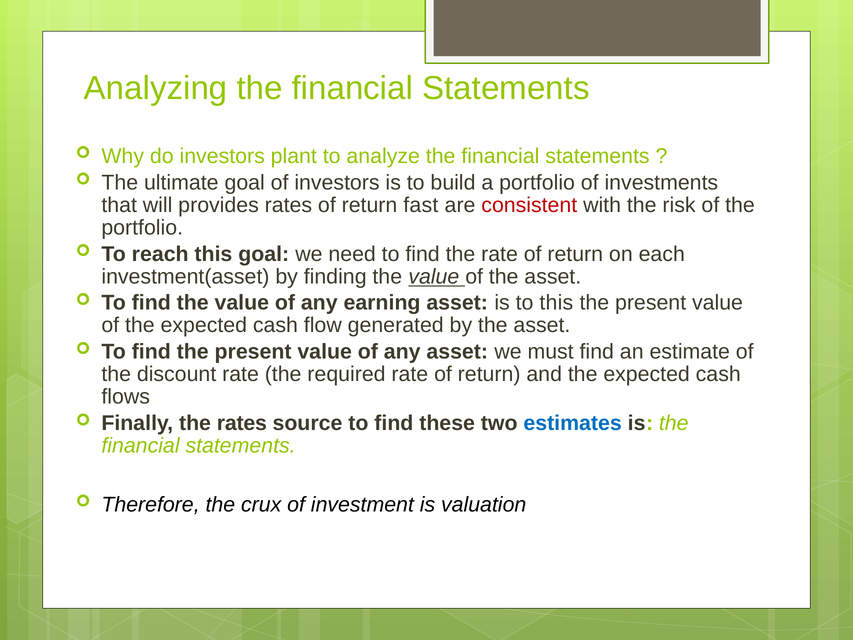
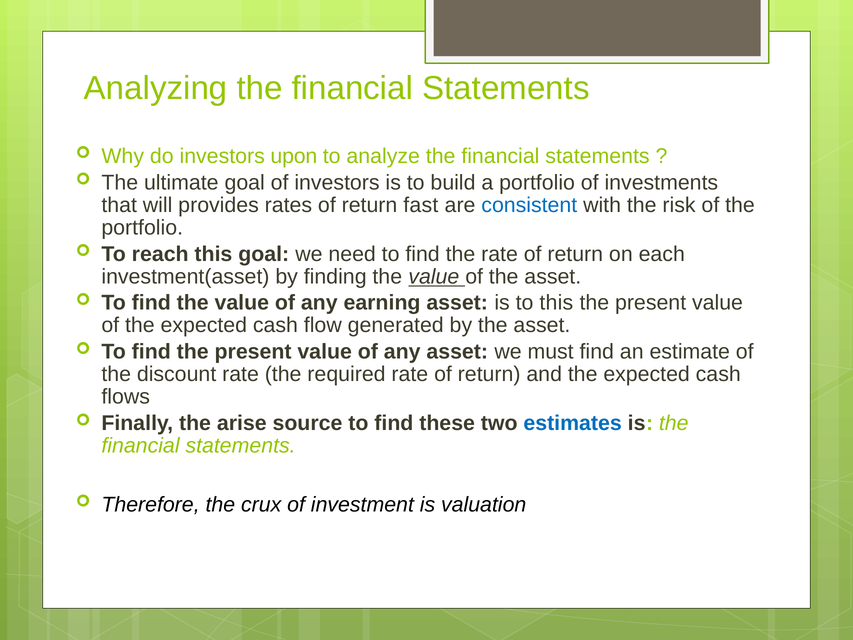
plant: plant -> upon (294, 156)
consistent colour: red -> blue (529, 205)
the rates: rates -> arise (242, 423)
